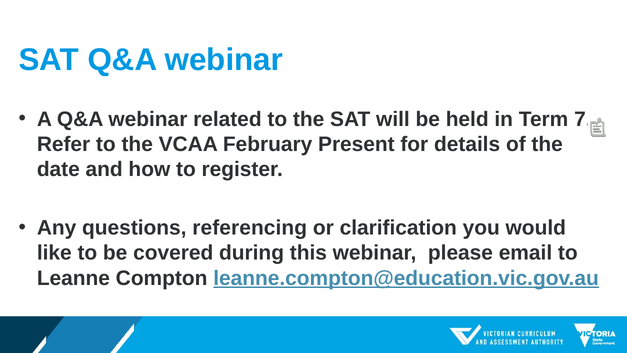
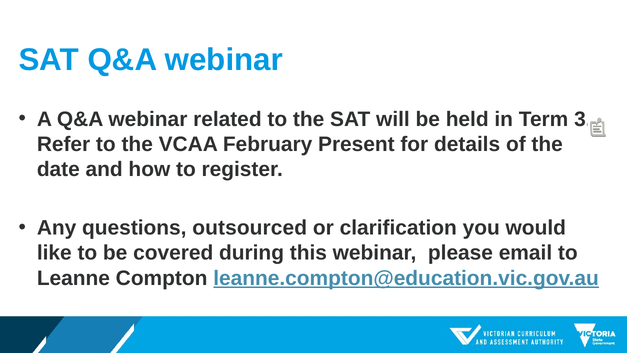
7: 7 -> 3 (583, 119)
referencing: referencing -> outsourced (250, 228)
